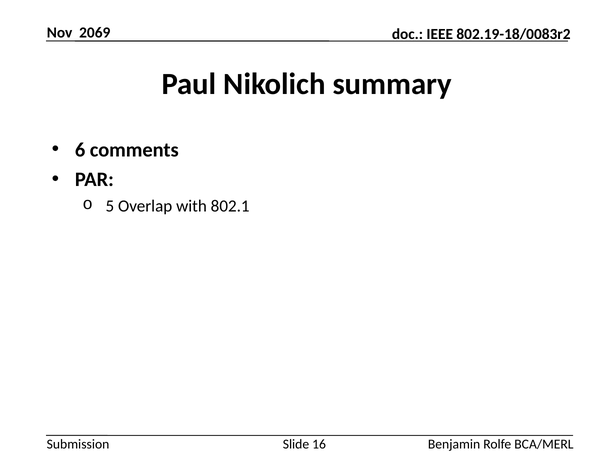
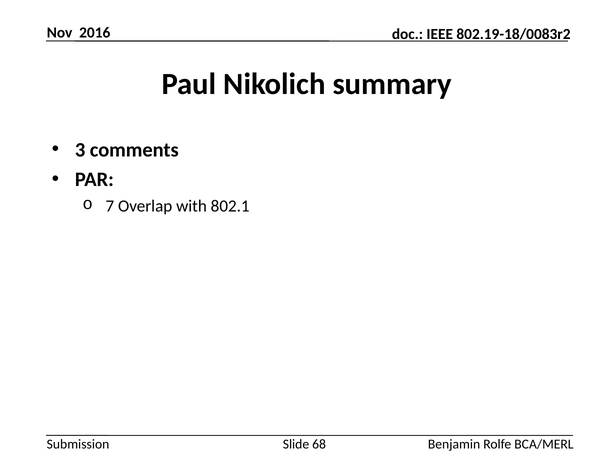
2069: 2069 -> 2016 (95, 33)
6: 6 -> 3 (80, 150)
5: 5 -> 7 (110, 206)
16: 16 -> 68 (319, 444)
